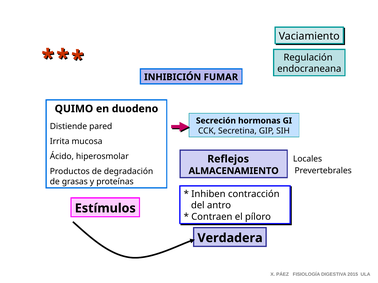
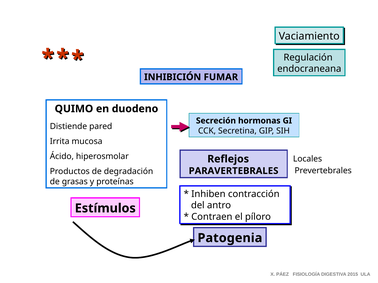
ALMACENAMIENTO: ALMACENAMIENTO -> PARAVERTEBRALES (234, 171)
Verdadera: Verdadera -> Patogenia (230, 238)
